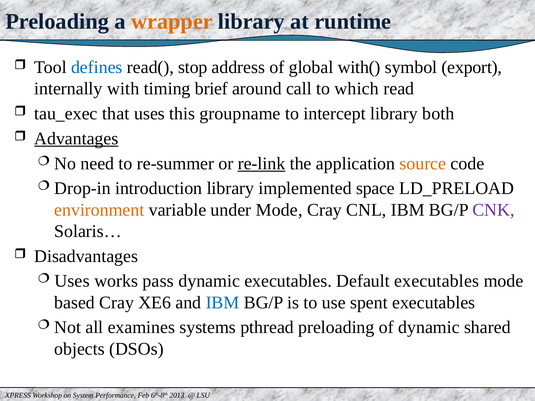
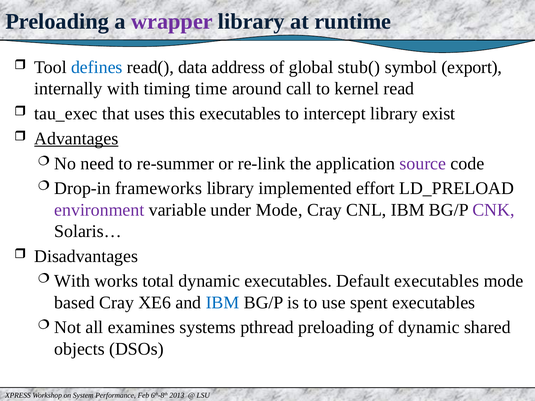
wrapper colour: orange -> purple (172, 22)
stop: stop -> data (193, 67)
with(: with( -> stub( (359, 67)
brief: brief -> time (211, 89)
which: which -> kernel (357, 89)
this groupname: groupname -> executables (240, 114)
both: both -> exist (439, 114)
re-link underline: present -> none (262, 164)
source colour: orange -> purple (423, 164)
introduction: introduction -> frameworks (159, 189)
space: space -> effort (375, 189)
environment colour: orange -> purple (99, 210)
Uses: Uses -> With (72, 281)
pass: pass -> total (158, 281)
